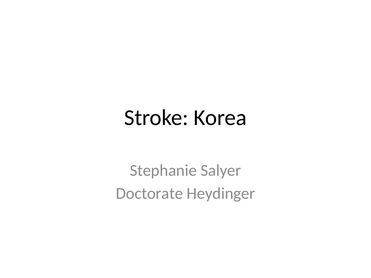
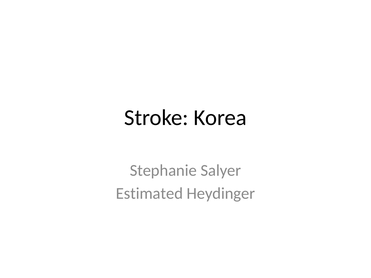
Doctorate: Doctorate -> Estimated (149, 194)
